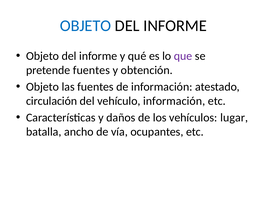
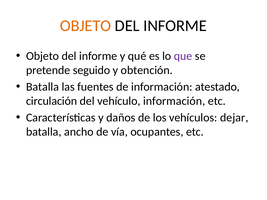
OBJETO colour: blue -> orange (86, 26)
pretende fuentes: fuentes -> seguido (91, 70)
Objeto: Objeto -> Batalla (42, 87)
lugar: lugar -> dejar (234, 118)
